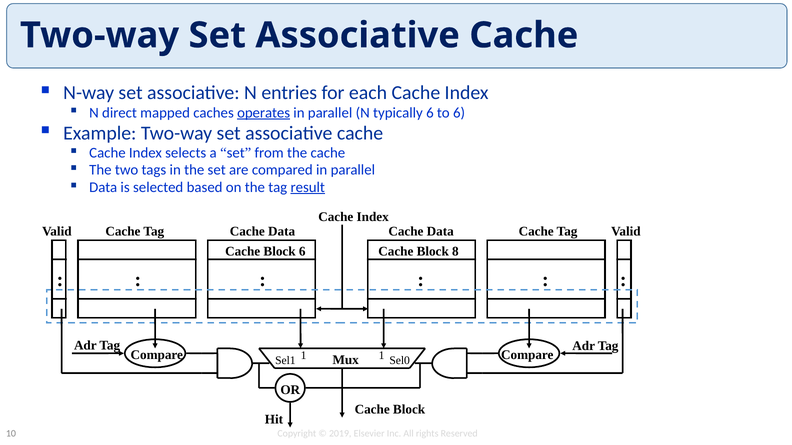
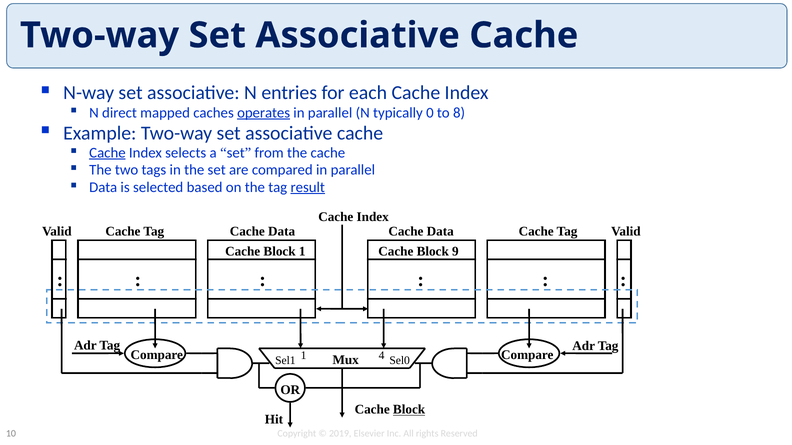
typically 6: 6 -> 0 (430, 113)
to 6: 6 -> 8 (459, 113)
Cache underline: none -> present (107, 153)
Block 6: 6 -> 1 (302, 252)
8: 8 -> 9 (455, 252)
Mux 1: 1 -> 4 (382, 356)
Block underline: none -> present (409, 410)
